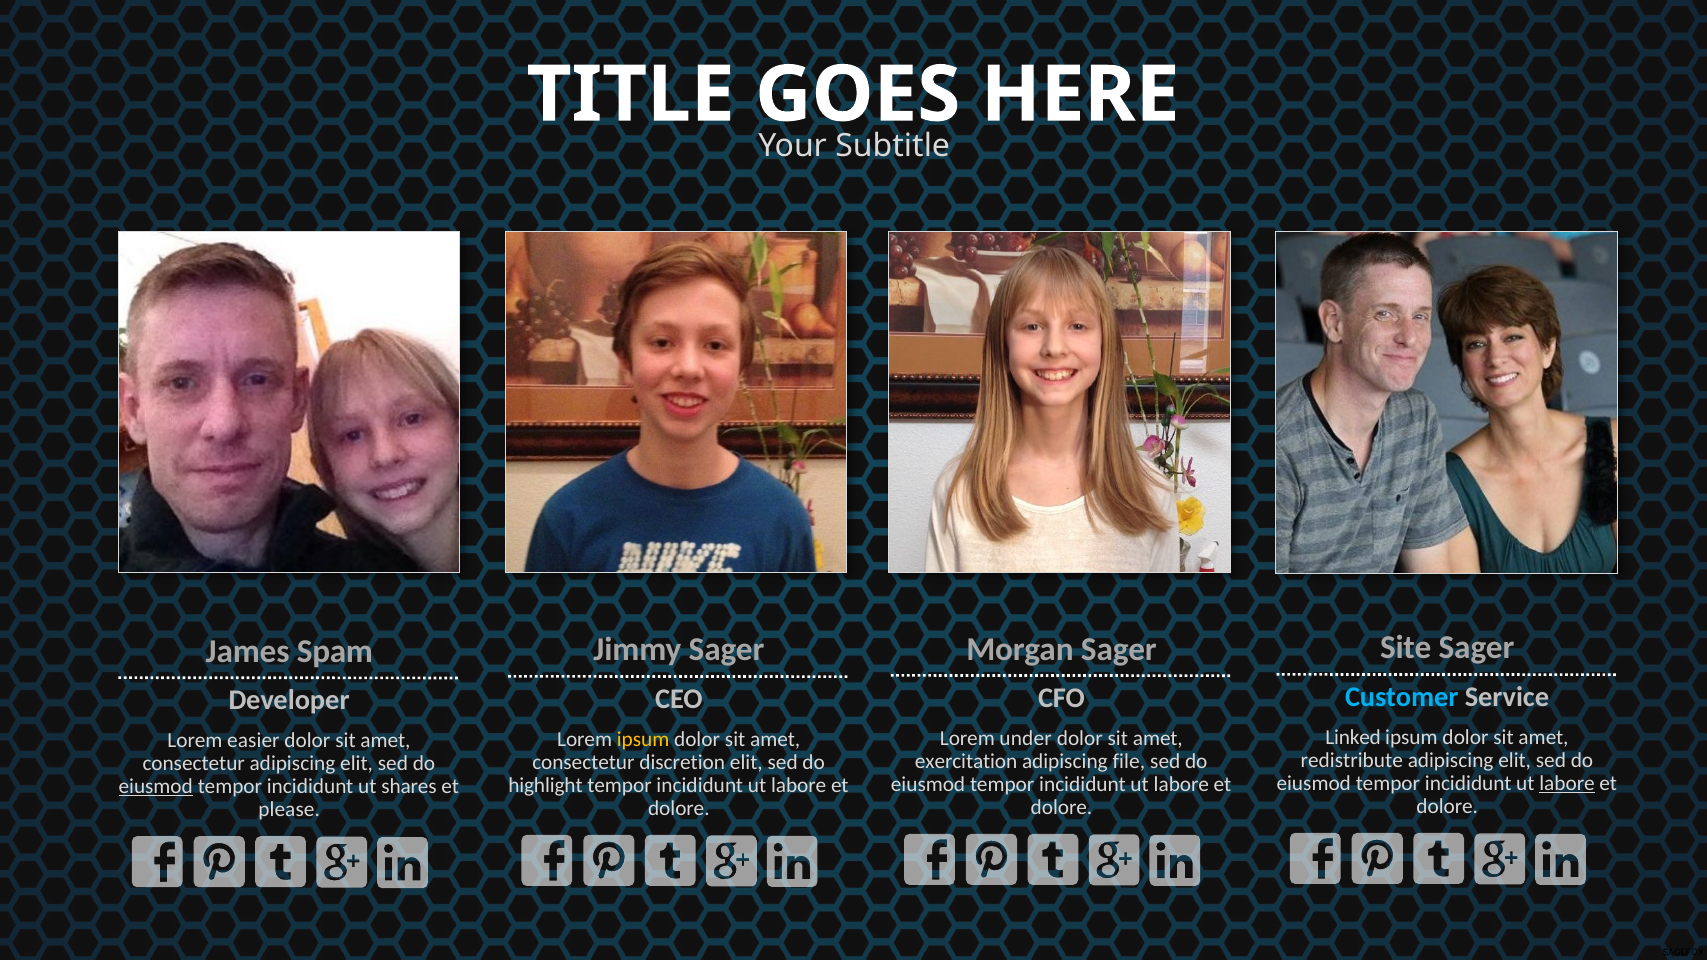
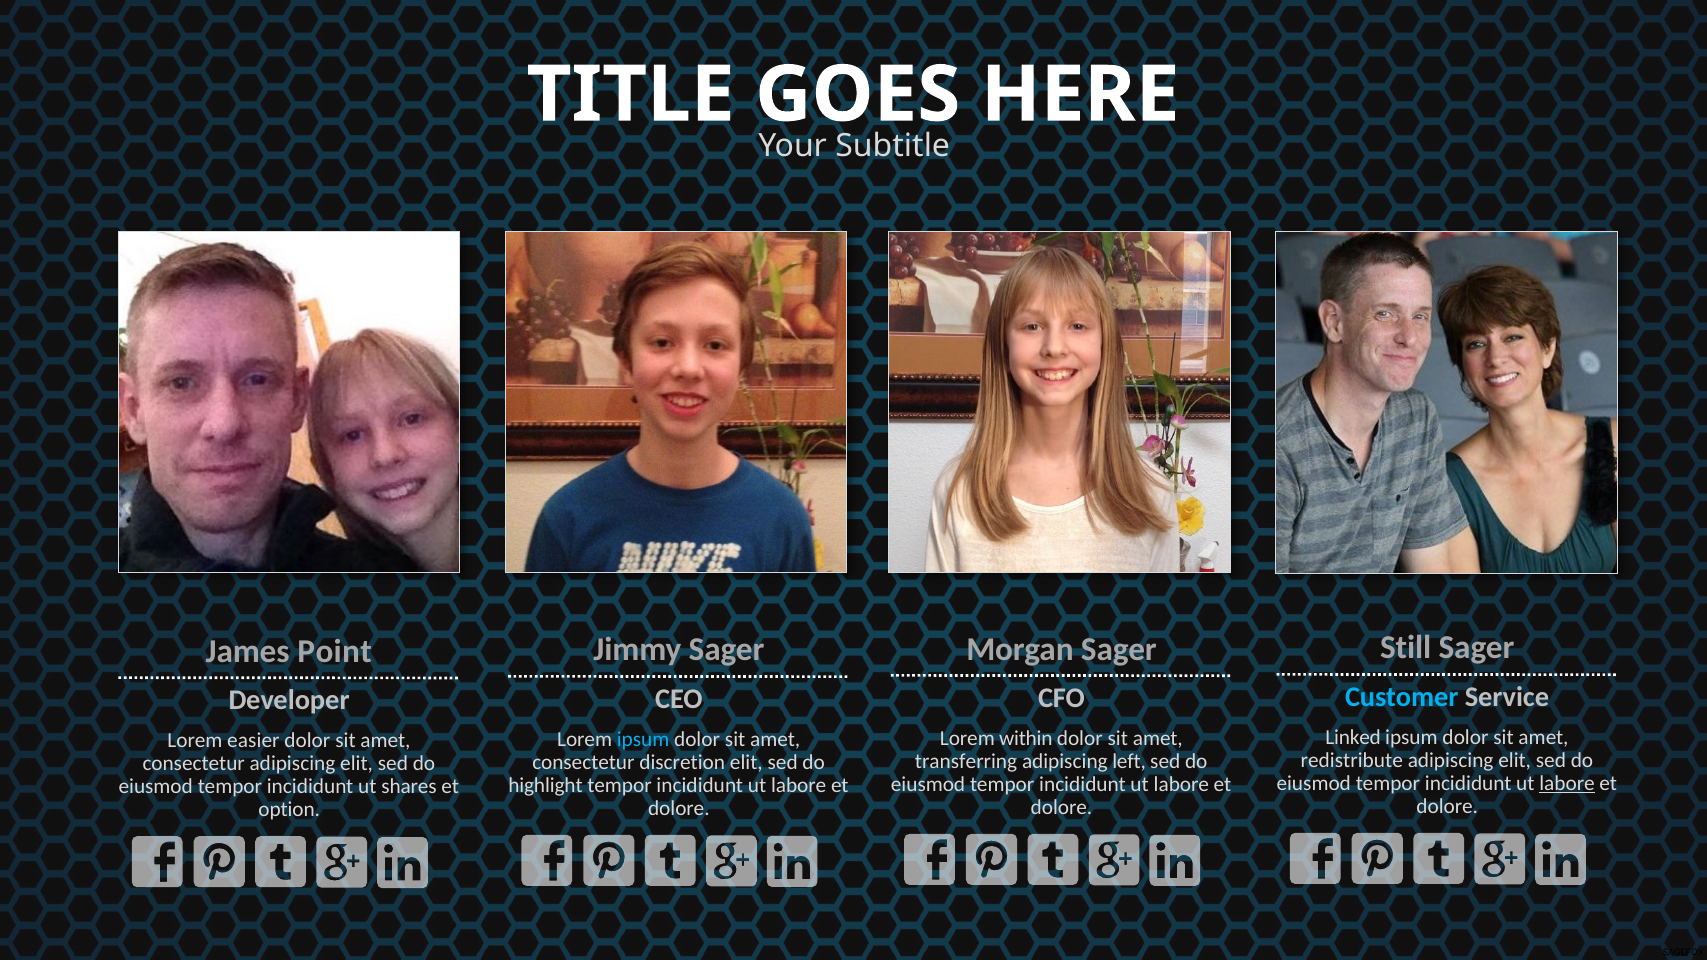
Site: Site -> Still (1406, 648)
Spam: Spam -> Point (335, 651)
under: under -> within (1026, 738)
ipsum colour: yellow -> light blue (643, 739)
exercitation: exercitation -> transferring (966, 761)
file: file -> left (1129, 761)
eiusmod underline: present -> none (156, 787)
please: please -> option (289, 810)
